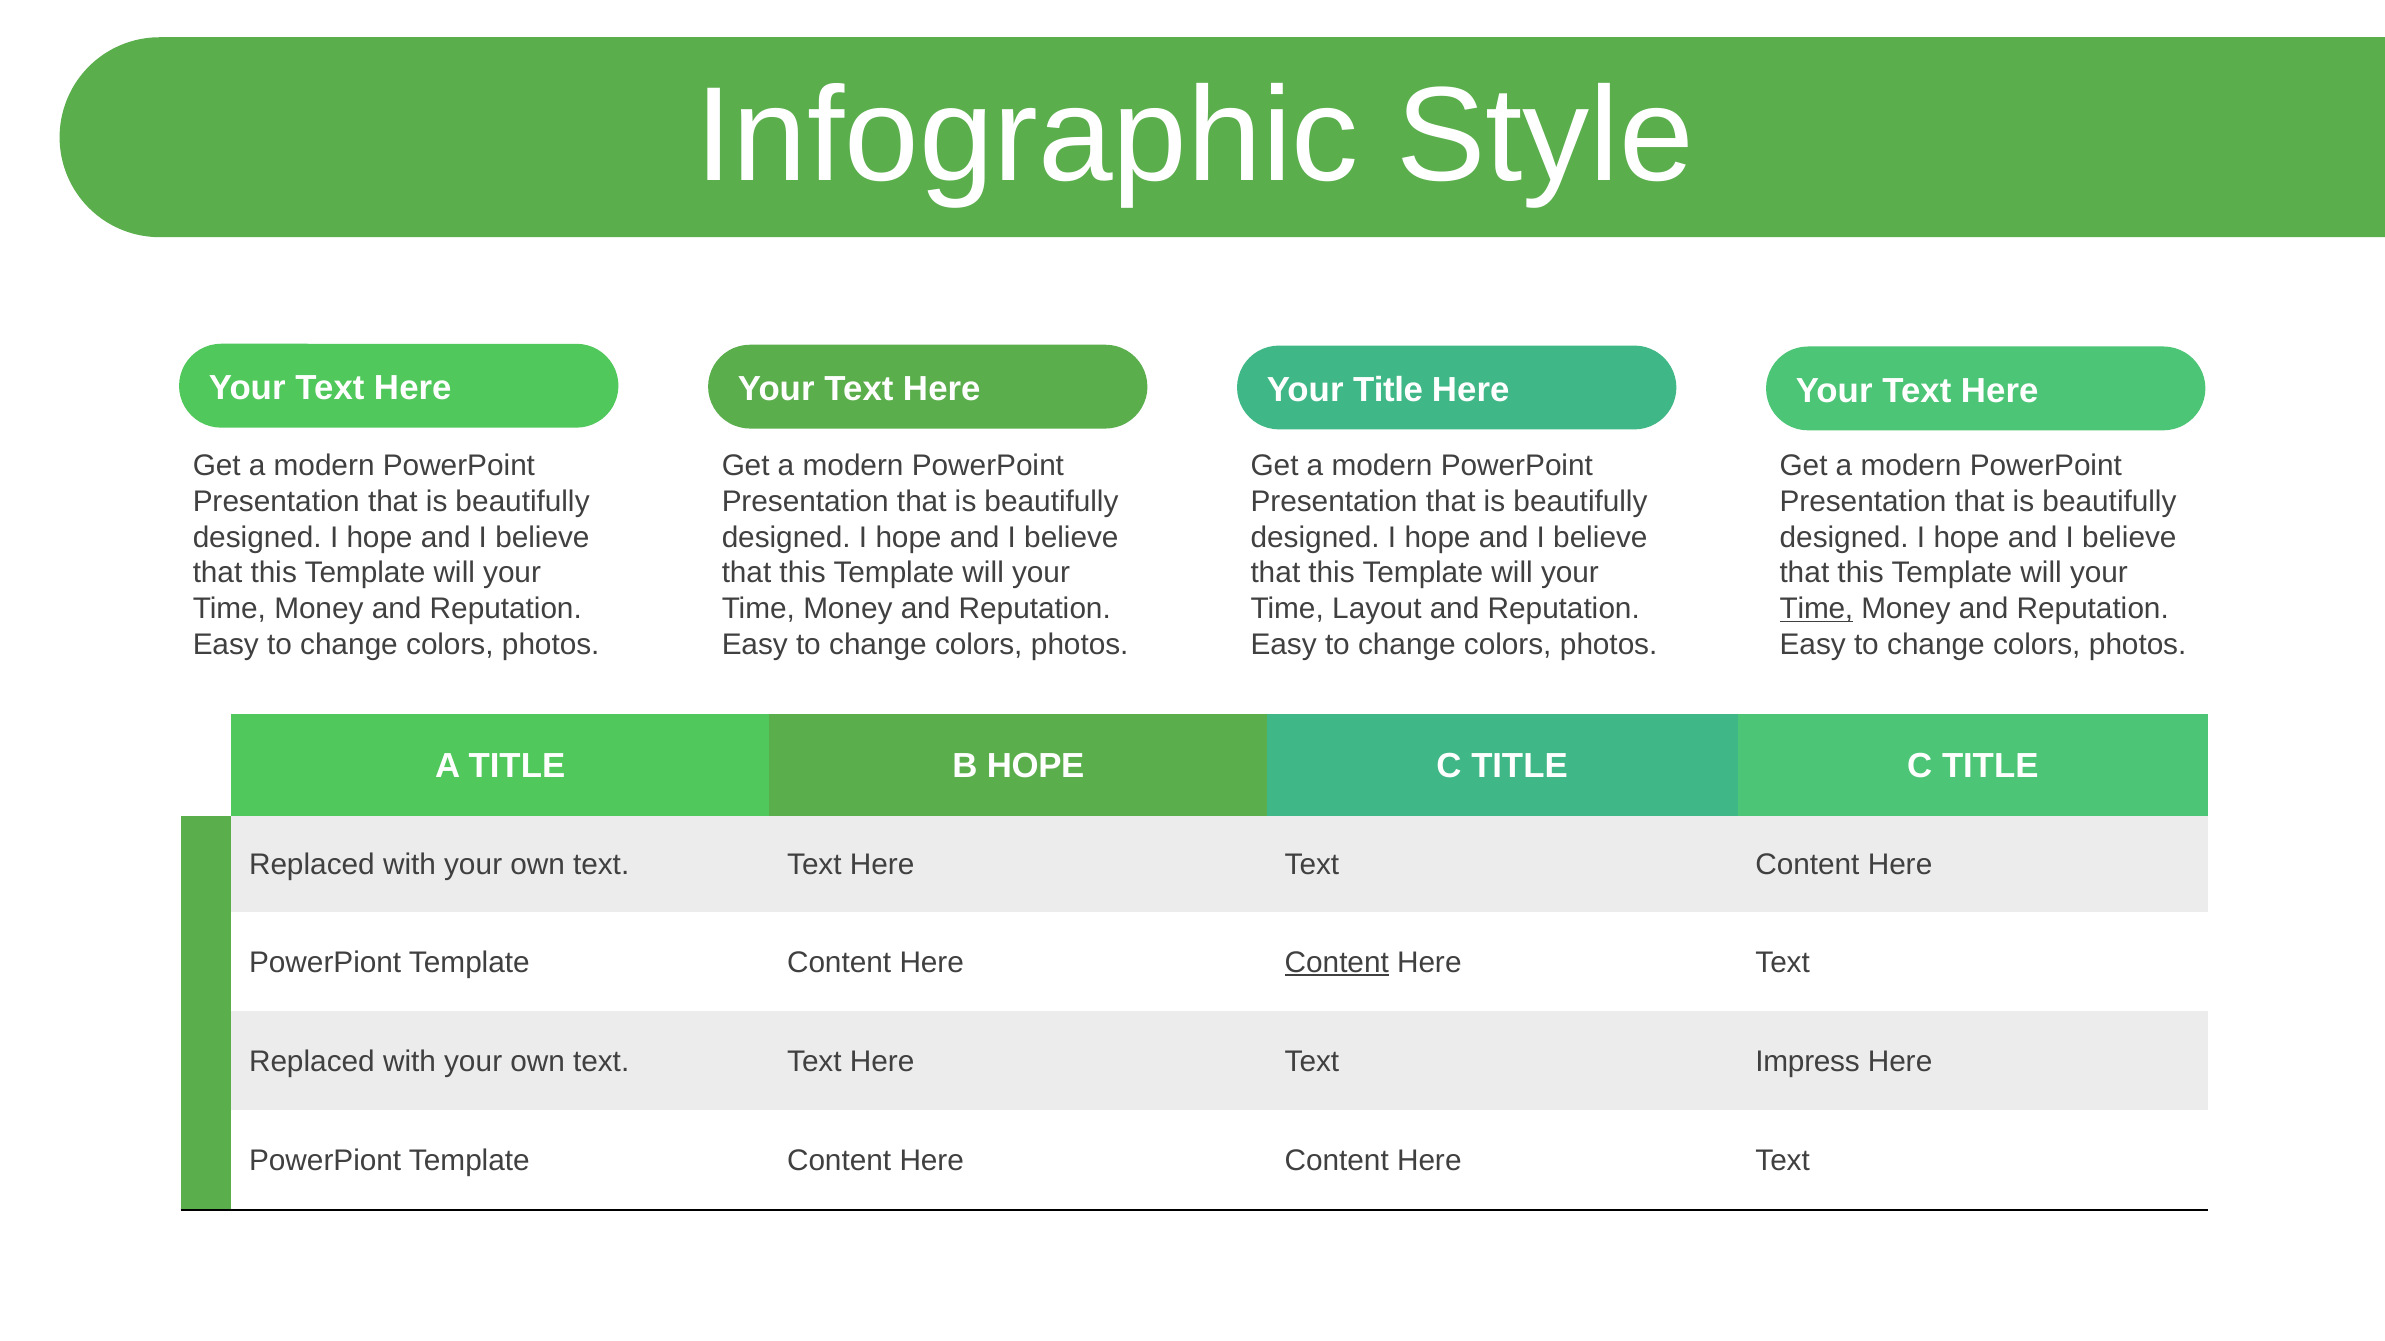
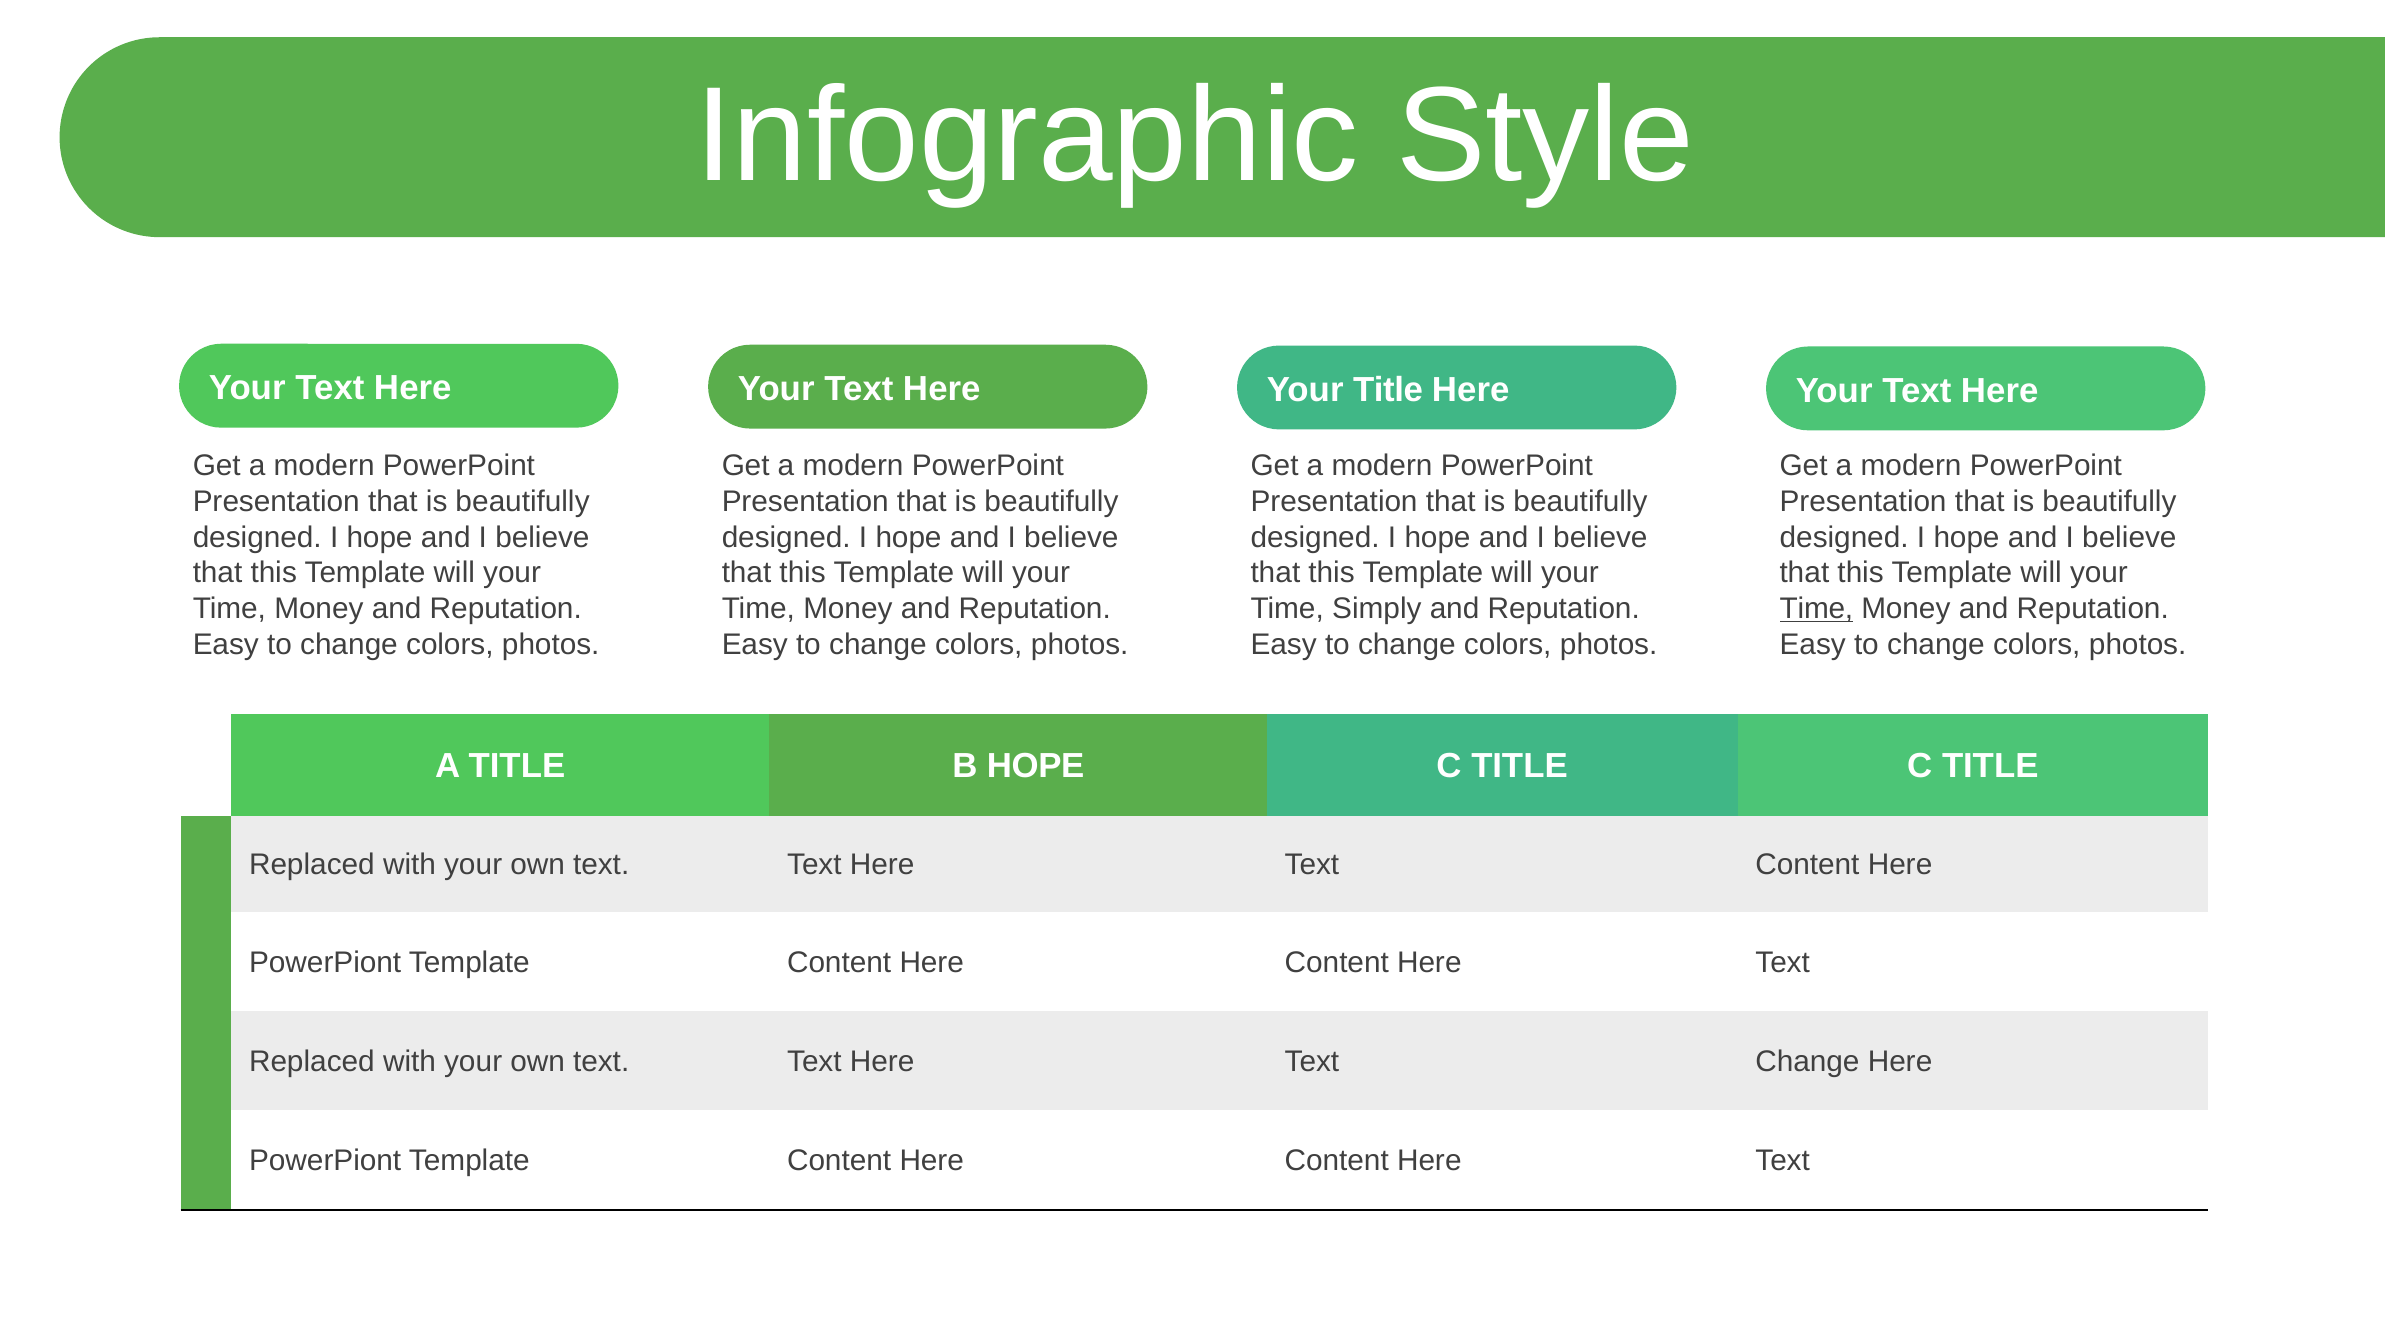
Layout: Layout -> Simply (1377, 609)
Content underline: present -> none (1337, 963)
Text Impress: Impress -> Change (1807, 1062)
